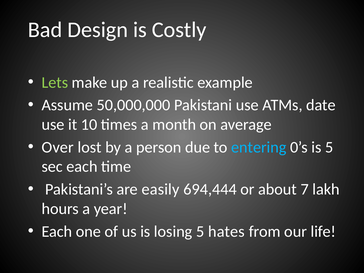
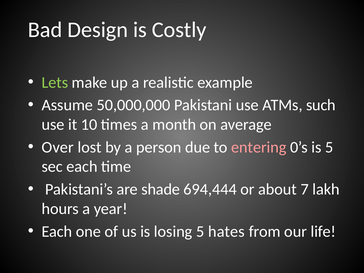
date: date -> such (321, 105)
entering colour: light blue -> pink (259, 147)
easily: easily -> shade (161, 189)
